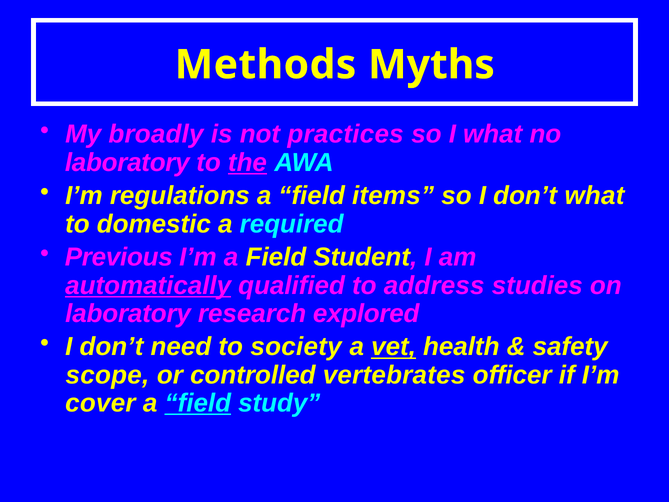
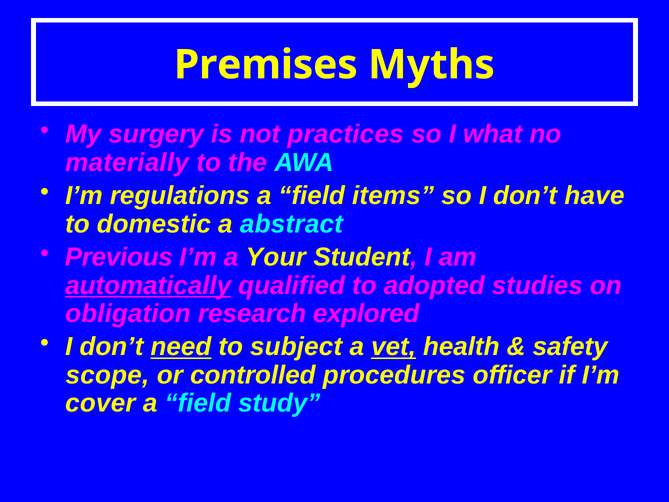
Methods: Methods -> Premises (266, 65)
broadly: broadly -> surgery (156, 134)
laboratory: laboratory -> materially (127, 162)
the underline: present -> none (247, 162)
don’t what: what -> have (595, 196)
required: required -> abstract (291, 224)
I’m a Field: Field -> Your (276, 257)
address: address -> adopted (434, 285)
laboratory: laboratory -> obligation (128, 313)
need underline: none -> present (181, 347)
society: society -> subject (296, 347)
vertebrates: vertebrates -> procedures (394, 375)
field underline: present -> none (198, 403)
